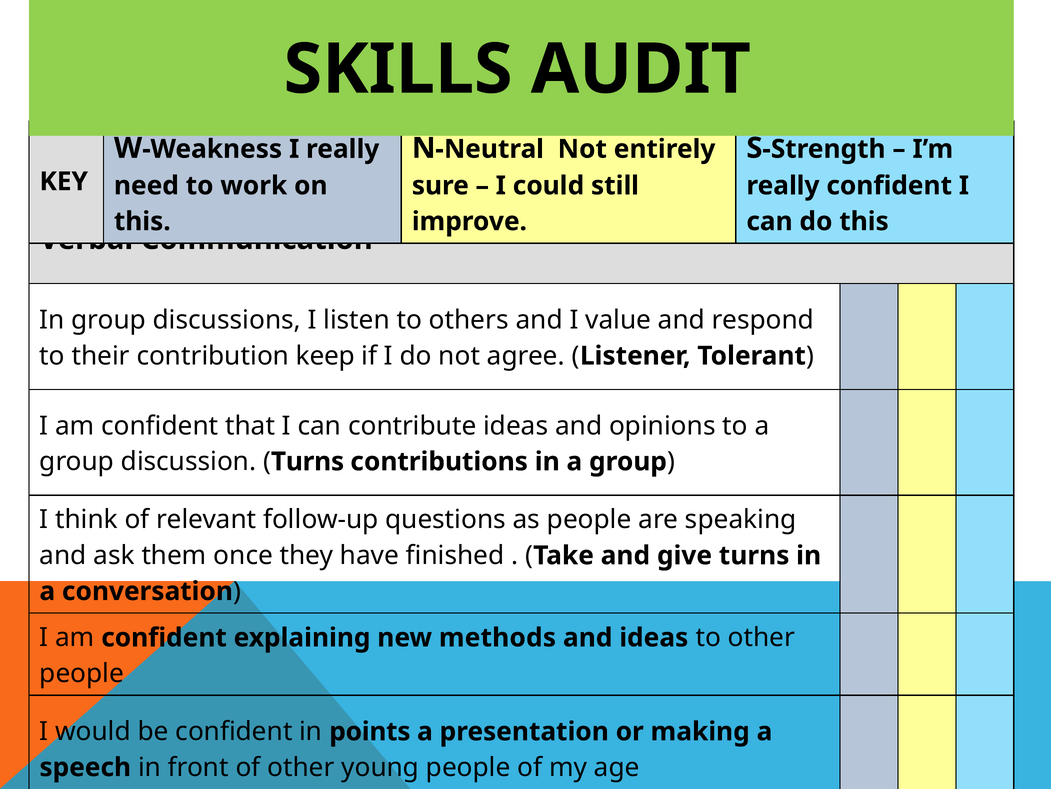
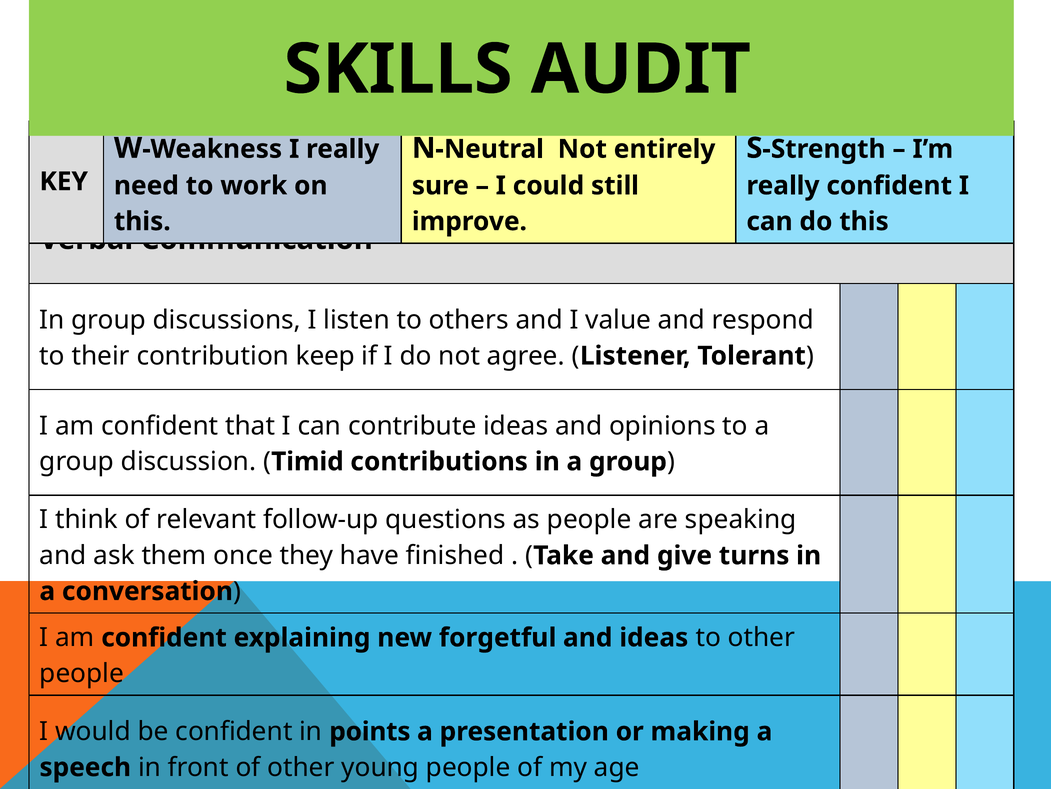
Turns: Turns -> Timid (307, 461)
methods: methods -> forgetful (498, 637)
